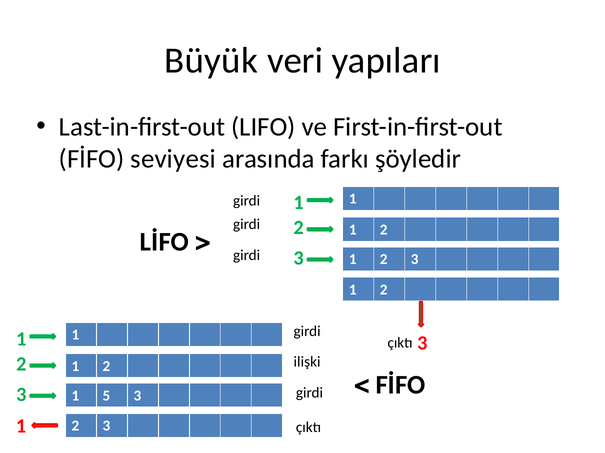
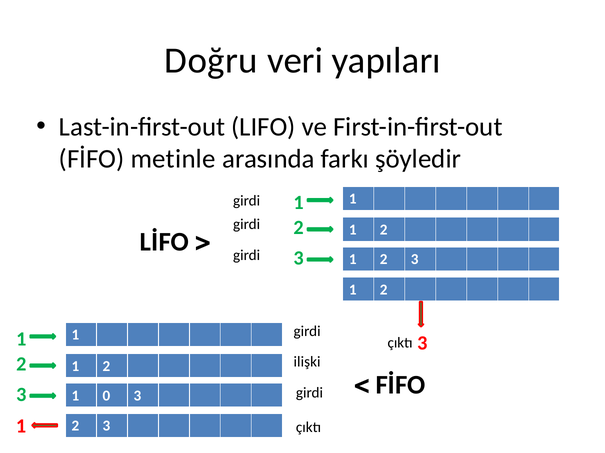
Büyük: Büyük -> Doğru (211, 61)
seviyesi: seviyesi -> metinle (173, 159)
5: 5 -> 0 (106, 396)
